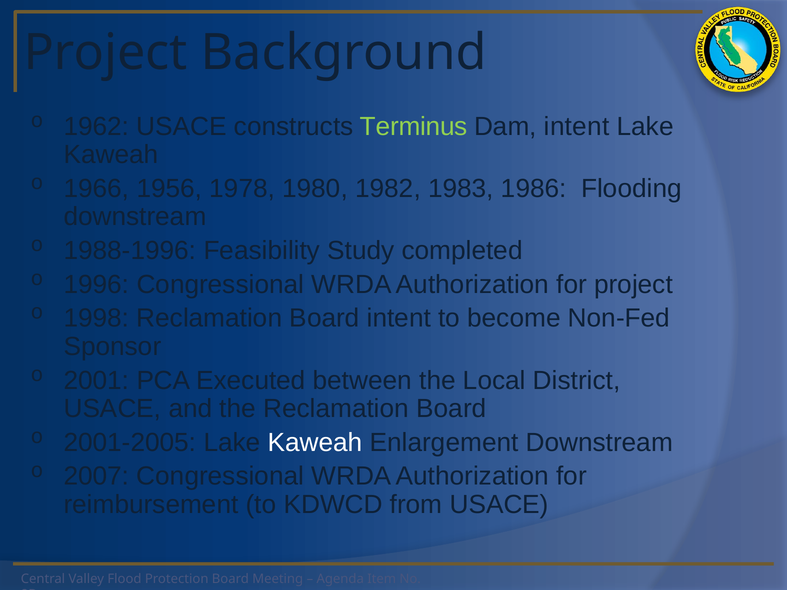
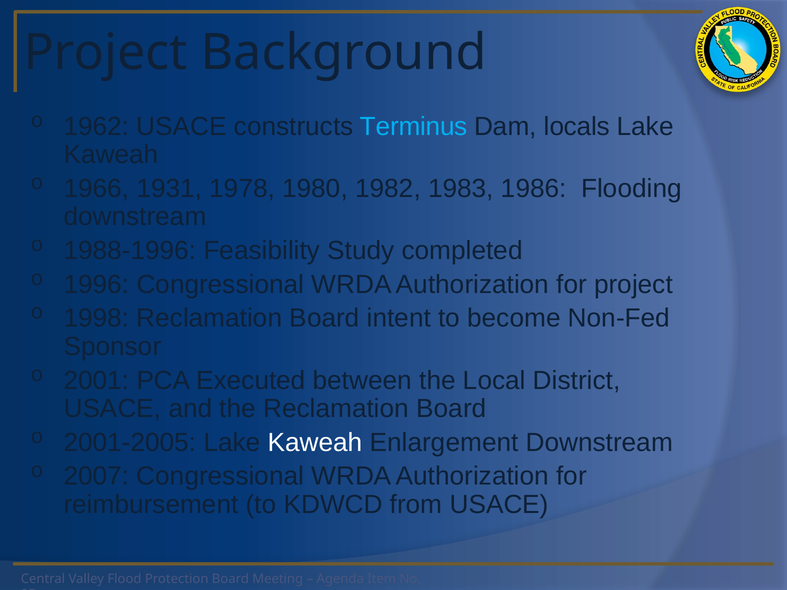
Terminus colour: light green -> light blue (414, 126)
Dam intent: intent -> locals (577, 126)
1956: 1956 -> 1931 (169, 189)
